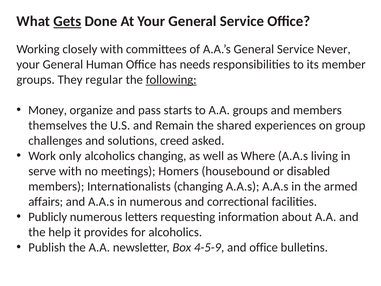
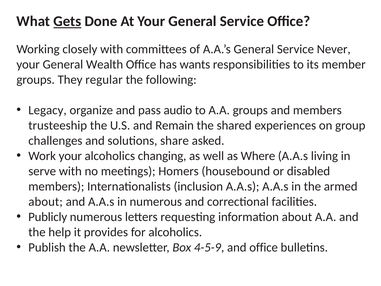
Human: Human -> Wealth (105, 64)
needs: needs -> wants (195, 64)
following underline: present -> none (171, 80)
Money: Money -> Legacy (47, 110)
starts: starts -> audio (178, 110)
themselves: themselves -> trusteeship (58, 125)
creed: creed -> share (175, 141)
Work only: only -> your (70, 156)
Internationalists changing: changing -> inclusion (198, 186)
affairs: affairs -> about (46, 202)
